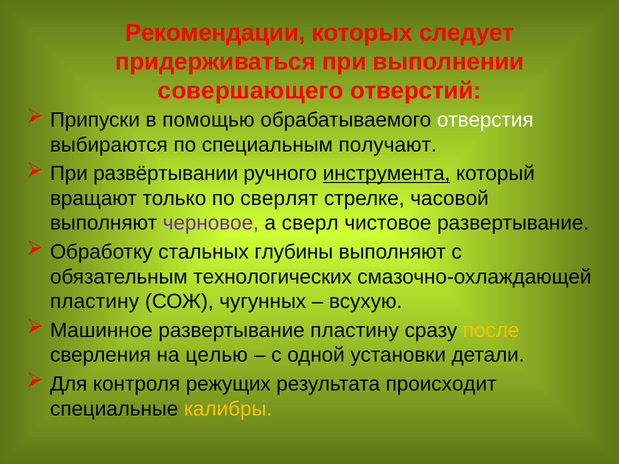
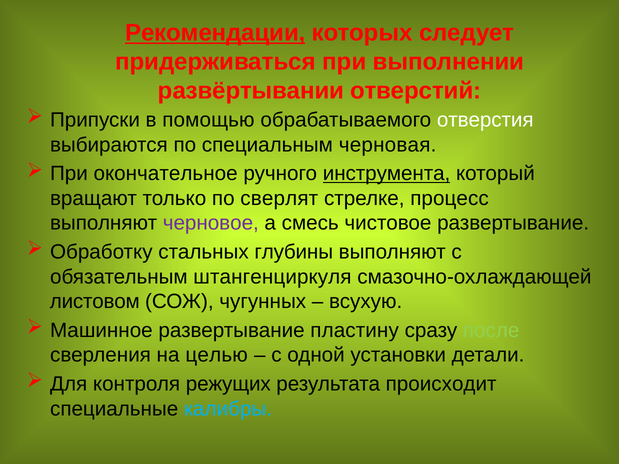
Рекомендации underline: none -> present (215, 33)
совершающего: совершающего -> развёртывании (251, 91)
получают: получают -> черновая (388, 145)
развёртывании: развёртывании -> окончательное (166, 174)
часовой: часовой -> процесс (449, 198)
сверл: сверл -> смесь (310, 223)
технологических: технологических -> штангенциркуля (272, 277)
пластину: пластину -> листовом (95, 302)
после colour: yellow -> light green (491, 331)
калибры colour: yellow -> light blue (228, 409)
